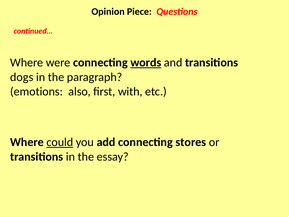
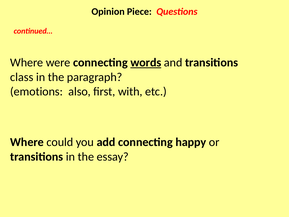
dogs: dogs -> class (22, 77)
could underline: present -> none (60, 142)
stores: stores -> happy (191, 142)
